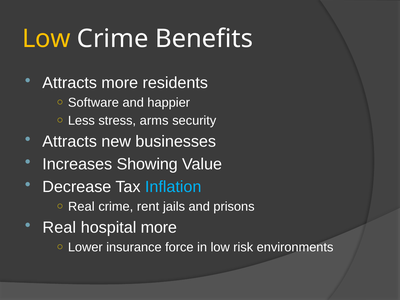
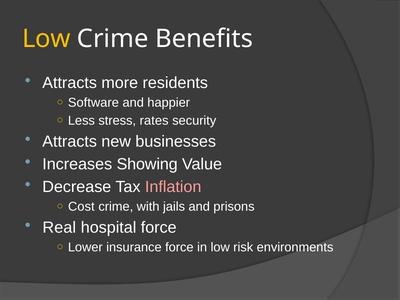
arms: arms -> rates (154, 121)
Inflation colour: light blue -> pink (173, 187)
Real: Real -> Cost (81, 207)
rent: rent -> with (148, 207)
hospital more: more -> force (159, 227)
